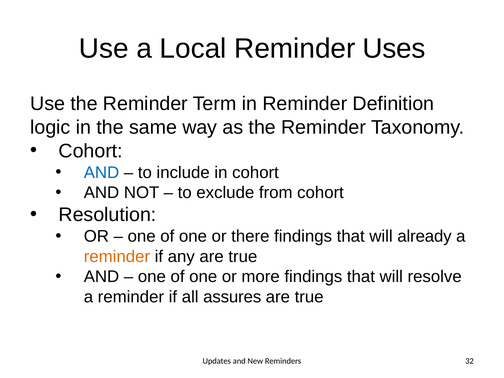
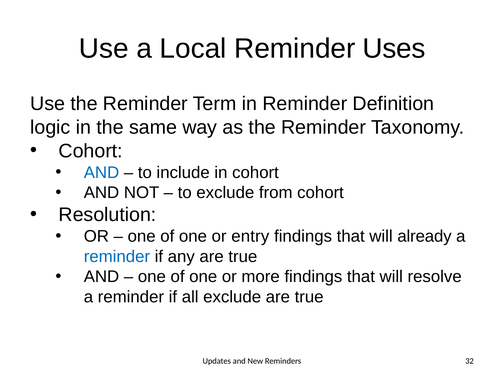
there: there -> entry (250, 236)
reminder colour: orange -> blue (117, 257)
all assures: assures -> exclude (232, 297)
